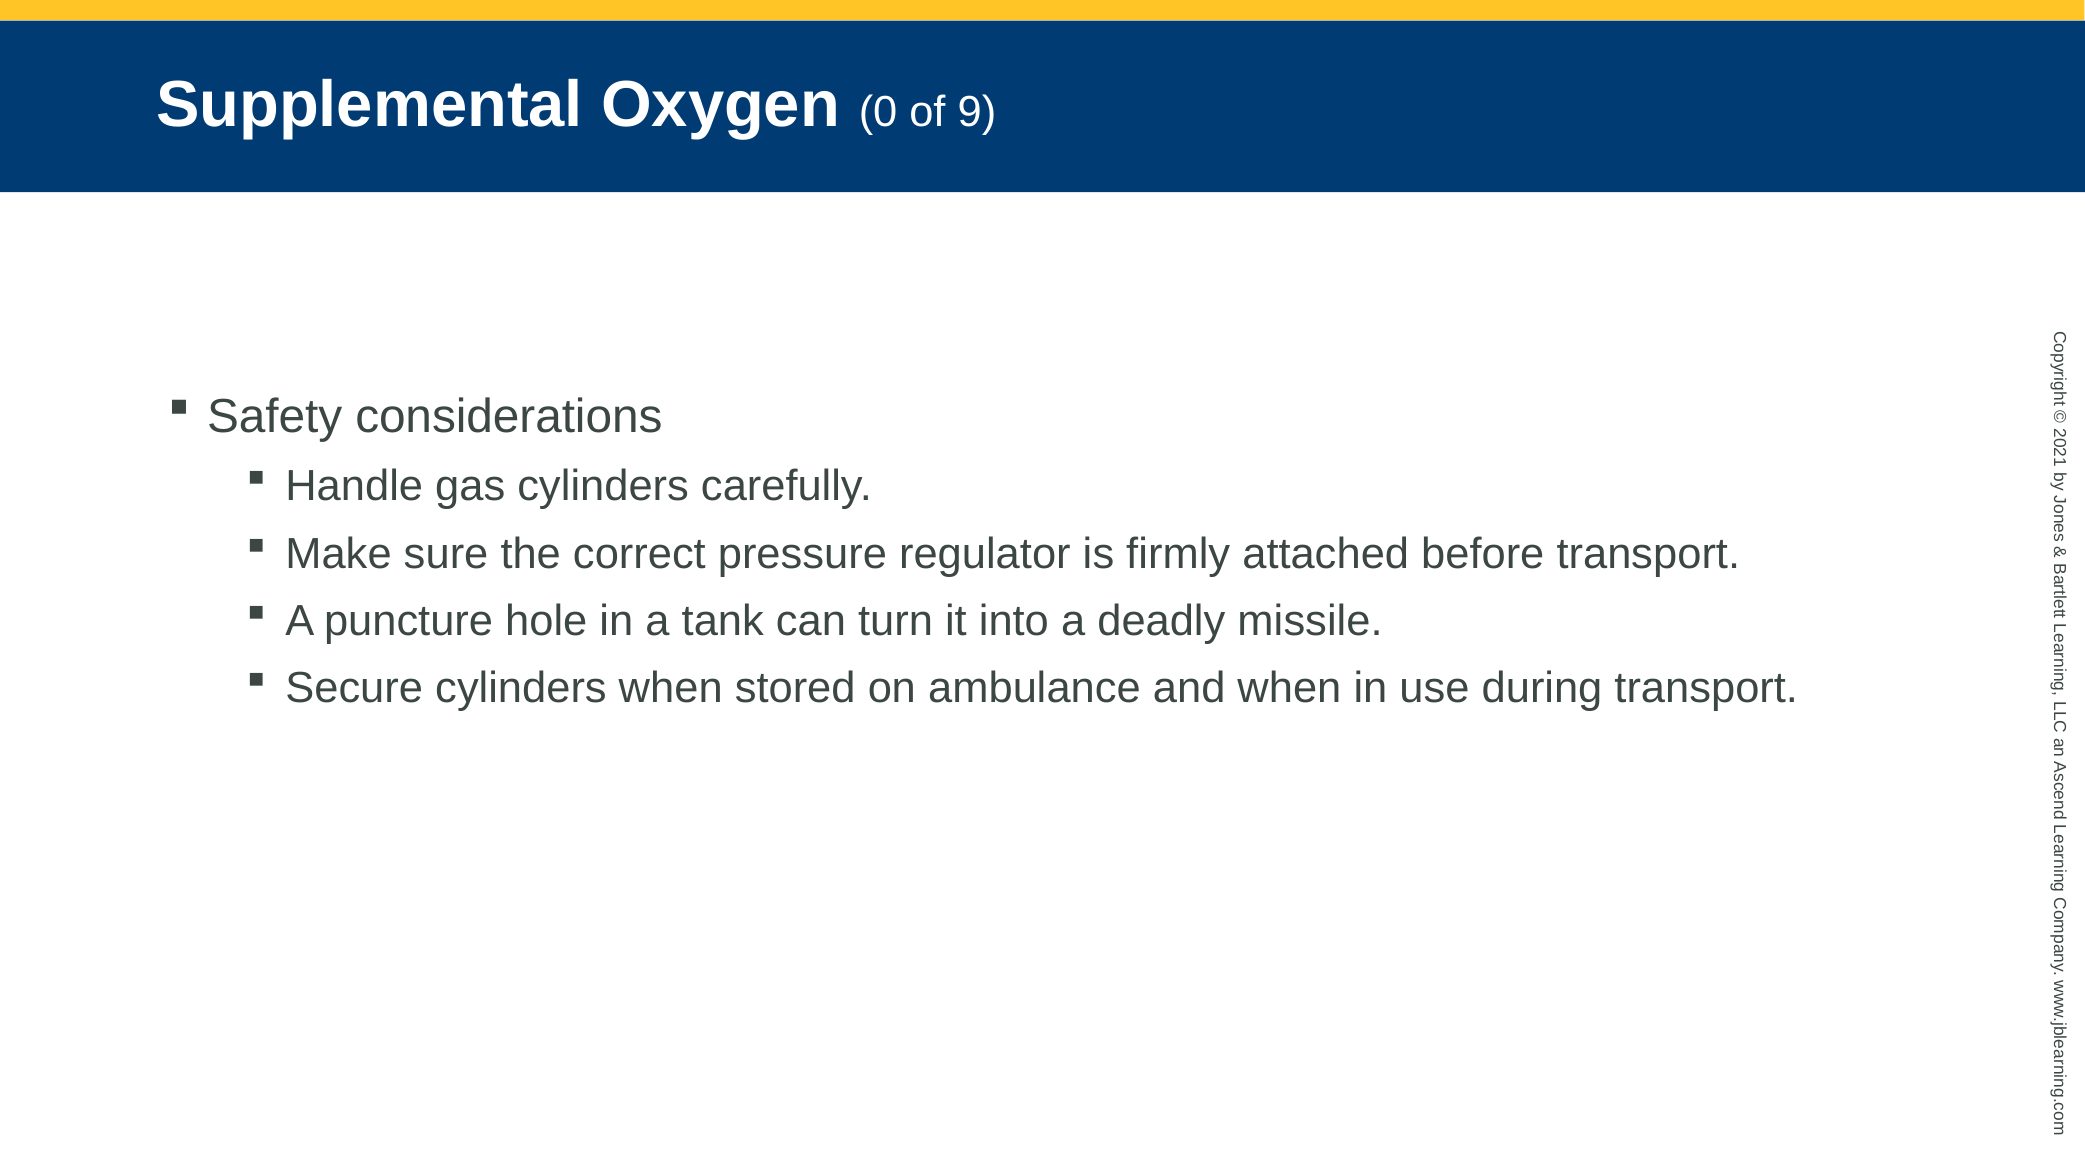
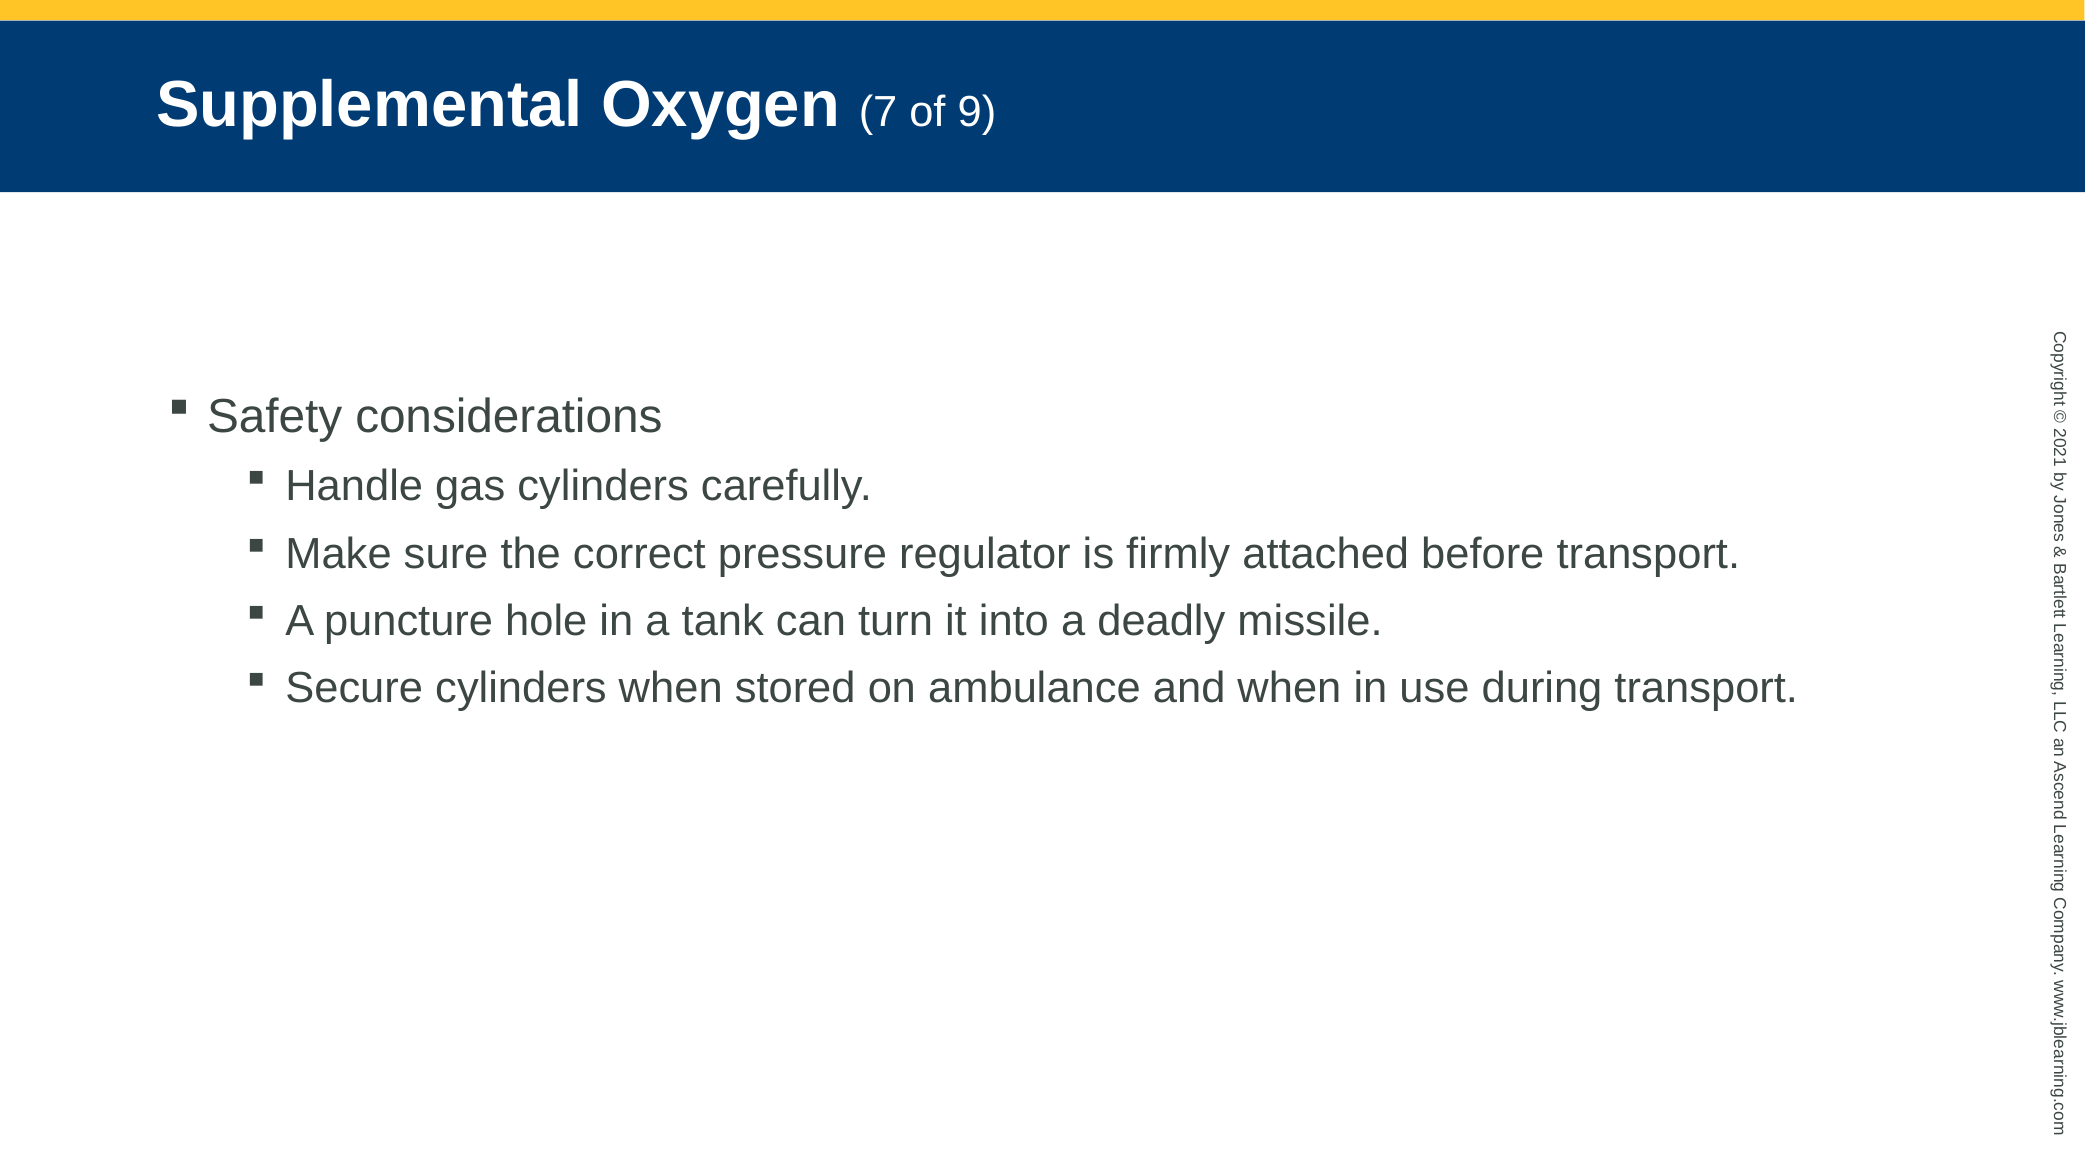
Oxygen 0: 0 -> 7 (878, 112)
